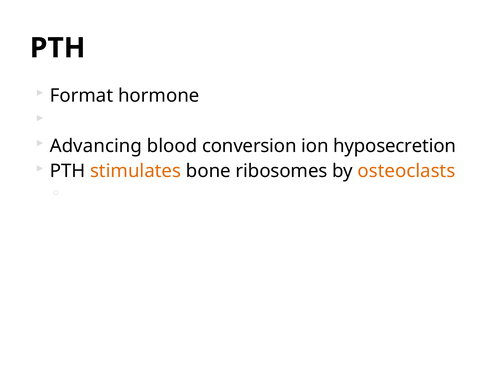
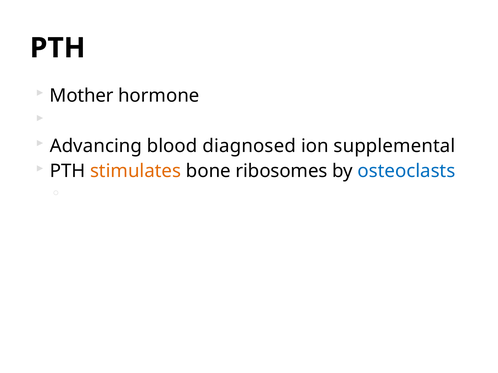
Format: Format -> Mother (82, 96)
conversion: conversion -> diagnosed (249, 146)
hyposecretion: hyposecretion -> supplemental (394, 146)
osteoclasts colour: orange -> blue (406, 171)
